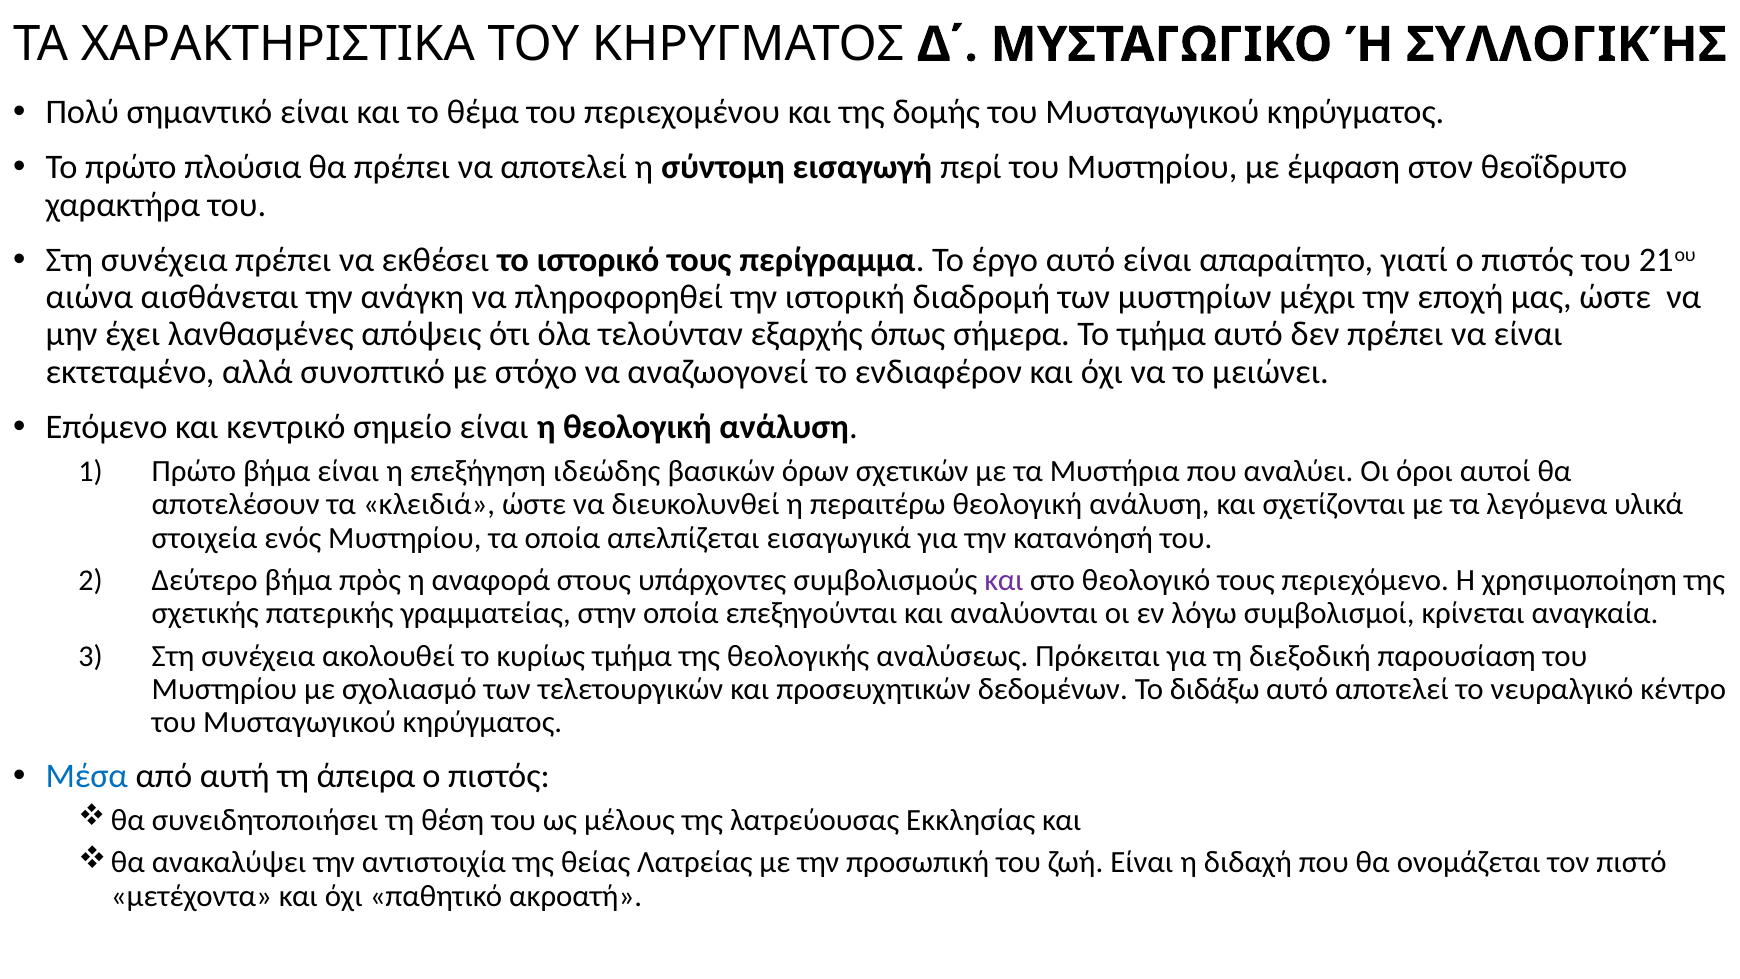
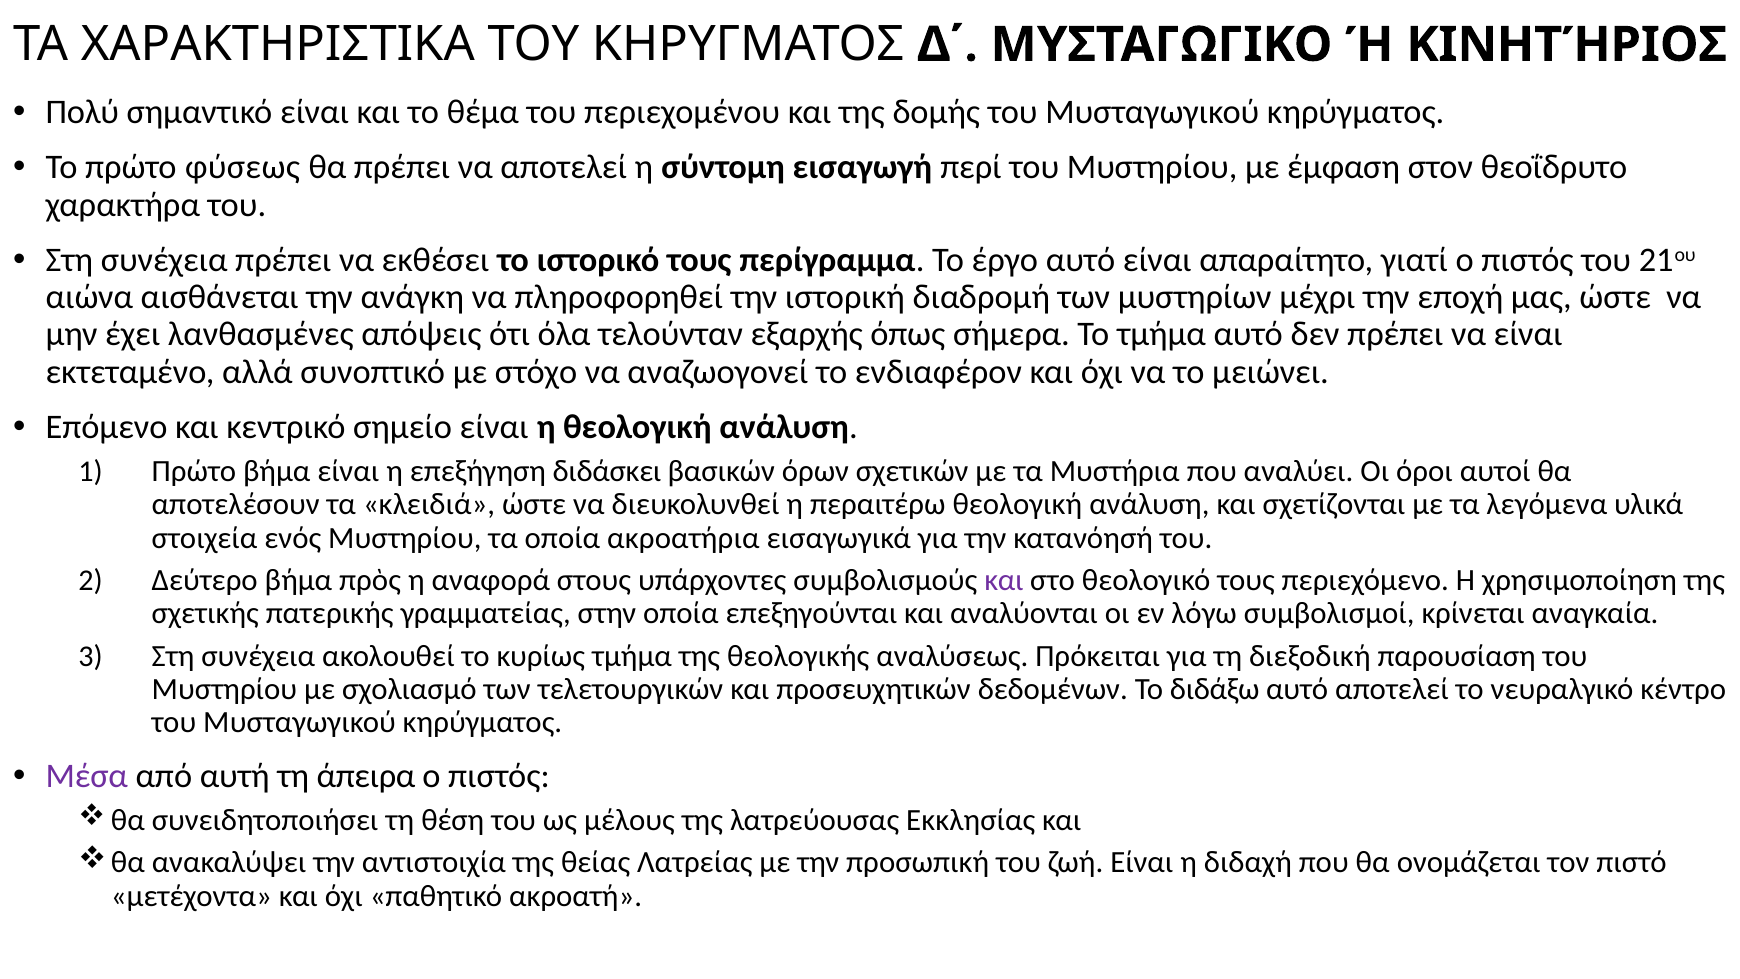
ΣΥΛΛΟΓΙΚΉΣ: ΣΥΛΛΟΓΙΚΉΣ -> ΚΙΝΗΤΉΡΙΟΣ (1567, 45)
πλούσια: πλούσια -> φύσεως (243, 168)
ιδεώδης: ιδεώδης -> διδάσκει (607, 471)
απελπίζεται: απελπίζεται -> ακροατήρια (683, 538)
Μέσα colour: blue -> purple (87, 776)
